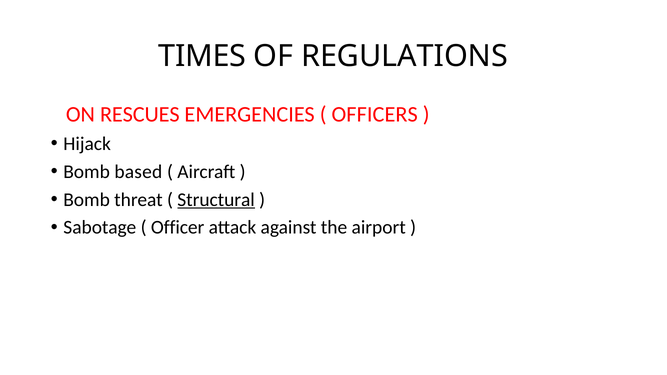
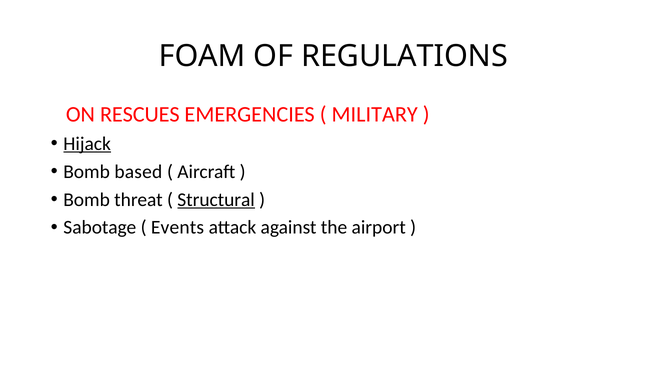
TIMES: TIMES -> FOAM (202, 56)
OFFICERS: OFFICERS -> MILITARY (375, 114)
Hijack underline: none -> present (87, 144)
Officer: Officer -> Events (177, 228)
